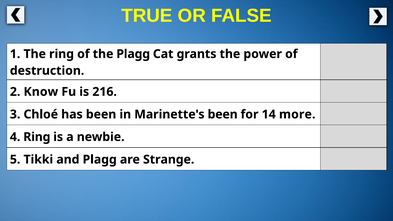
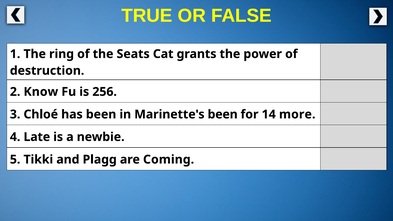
the Plagg: Plagg -> Seats (133, 54)
216: 216 -> 256 (105, 92)
4 Ring: Ring -> Late (37, 137)
Strange: Strange -> Coming (169, 160)
